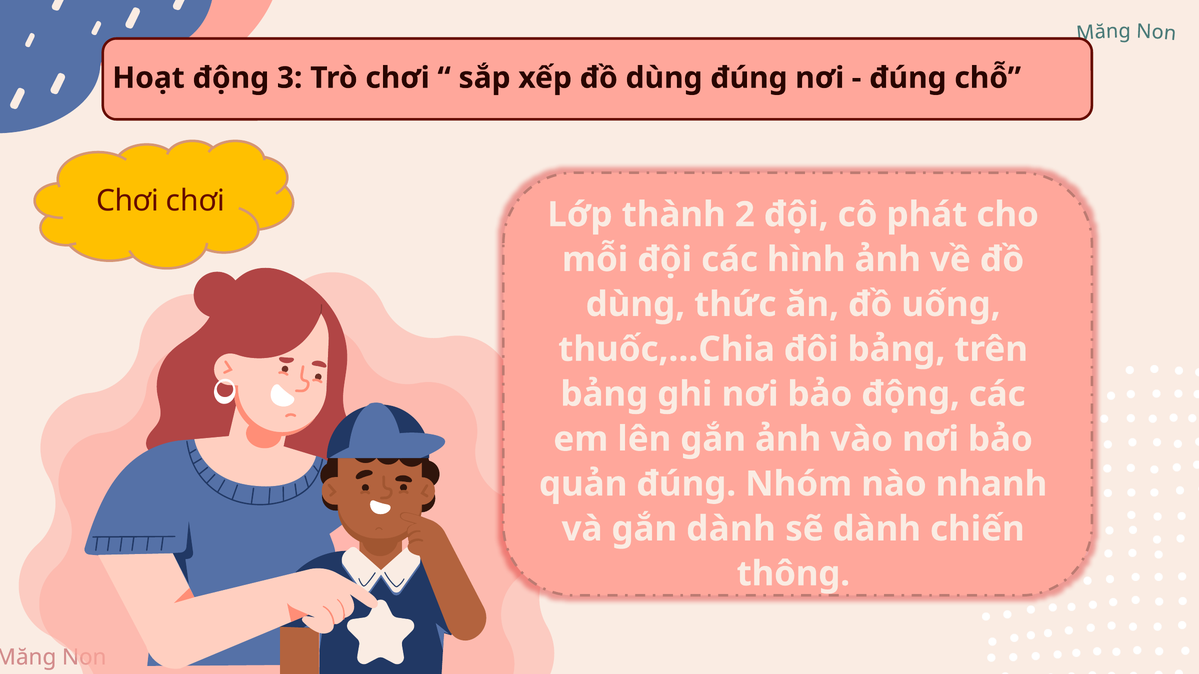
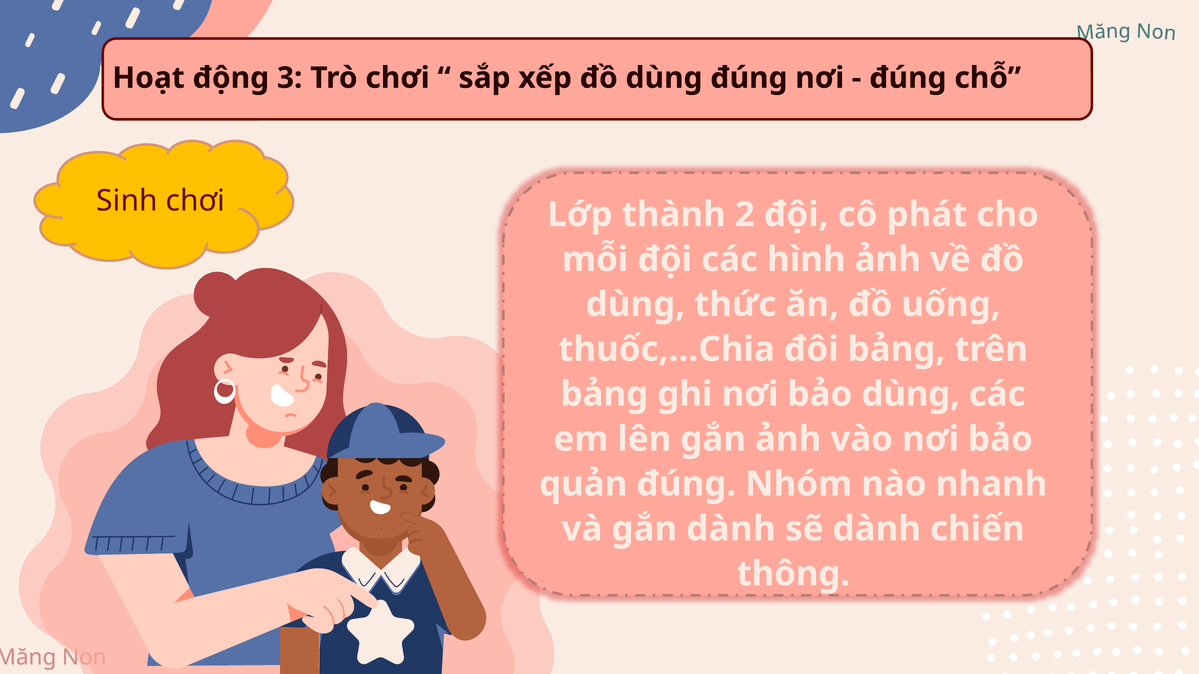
Chơi: Chơi -> Sinh (127, 201)
bảo động: động -> dùng (911, 394)
